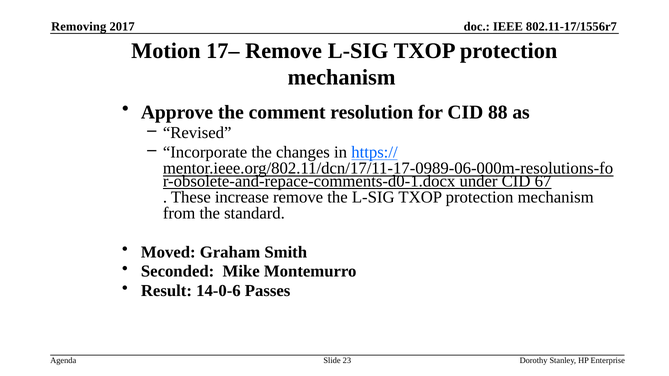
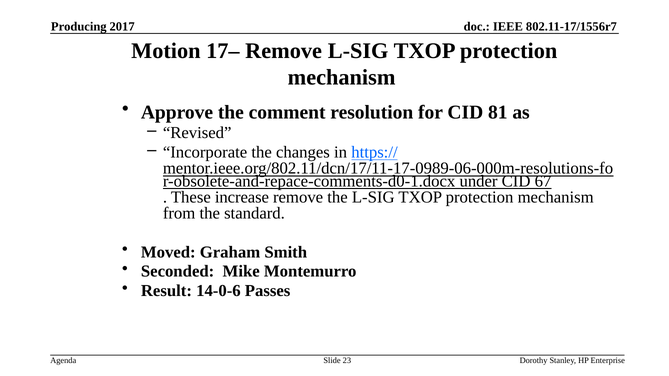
Removing: Removing -> Producing (79, 27)
88: 88 -> 81 (498, 112)
